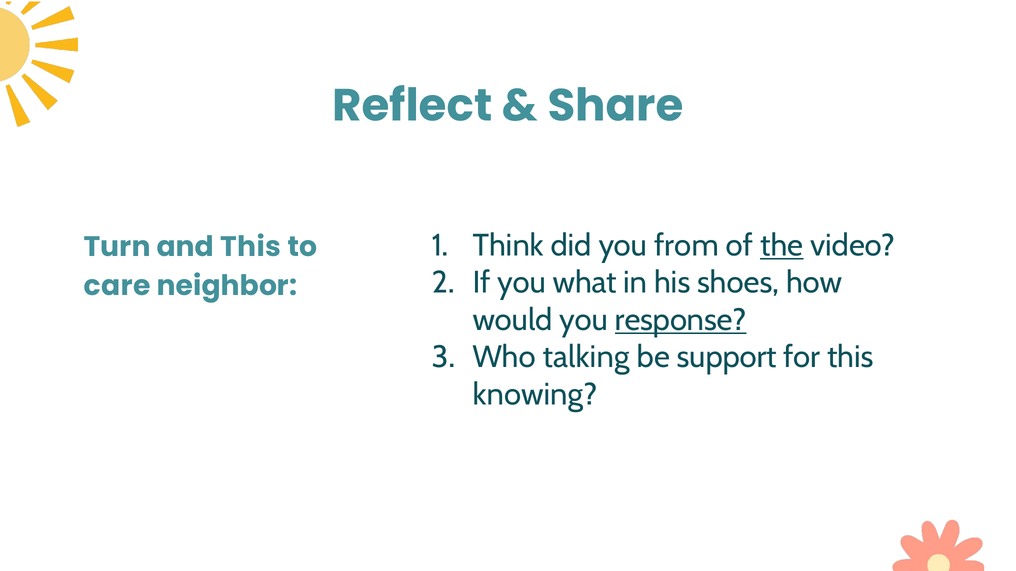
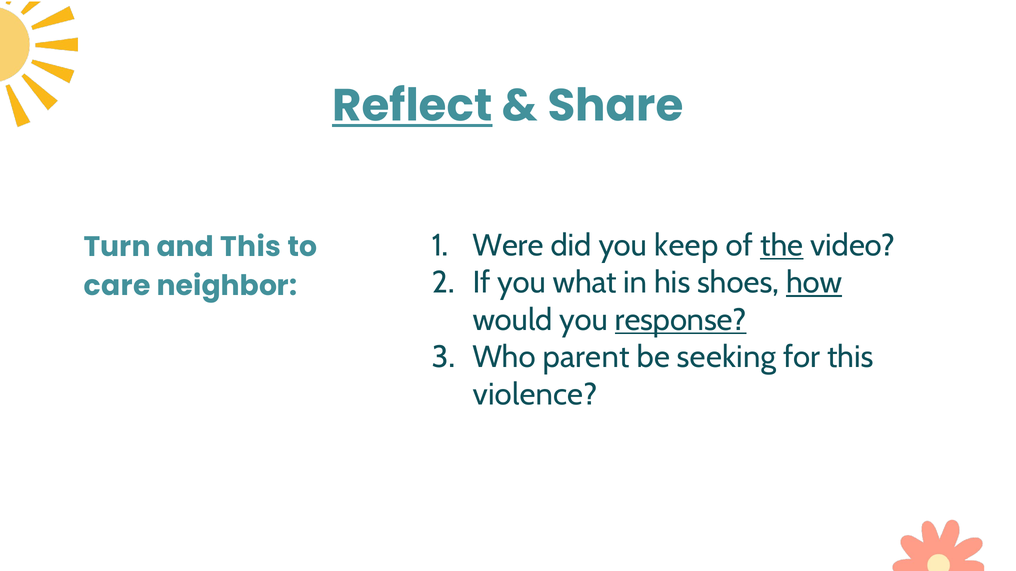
Reflect underline: none -> present (412, 106)
Think: Think -> Were (508, 246)
from: from -> keep (686, 246)
how underline: none -> present (814, 283)
talking: talking -> parent (586, 357)
support: support -> seeking (726, 357)
knowing: knowing -> violence (535, 395)
